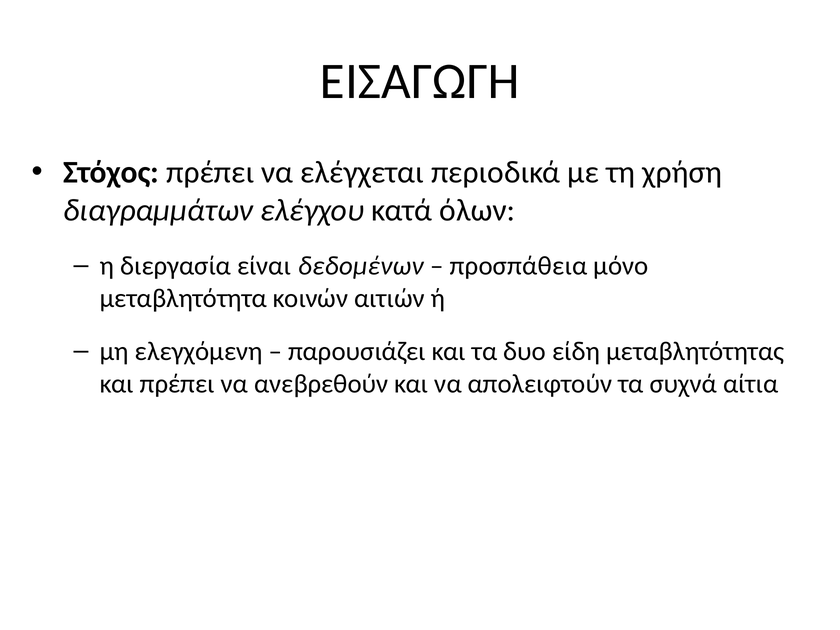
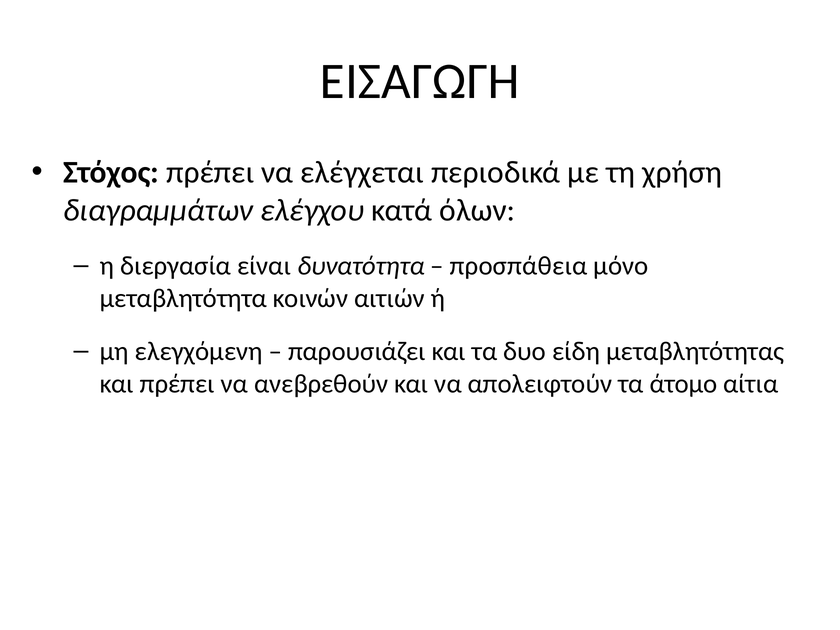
δεδομένων: δεδομένων -> δυνατότητα (361, 266)
συχνά: συχνά -> άτομο (684, 384)
